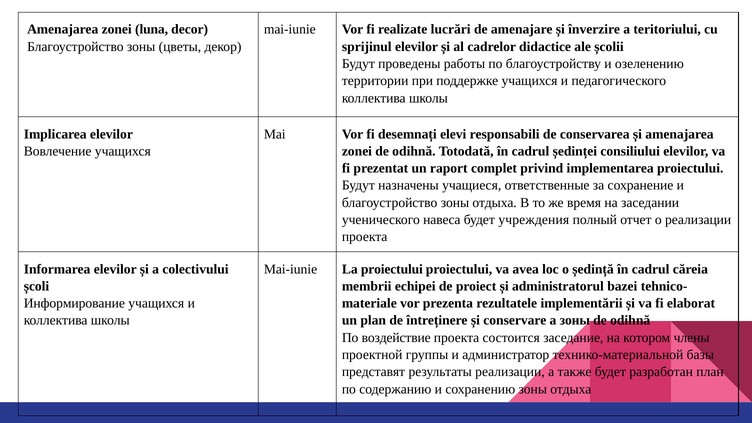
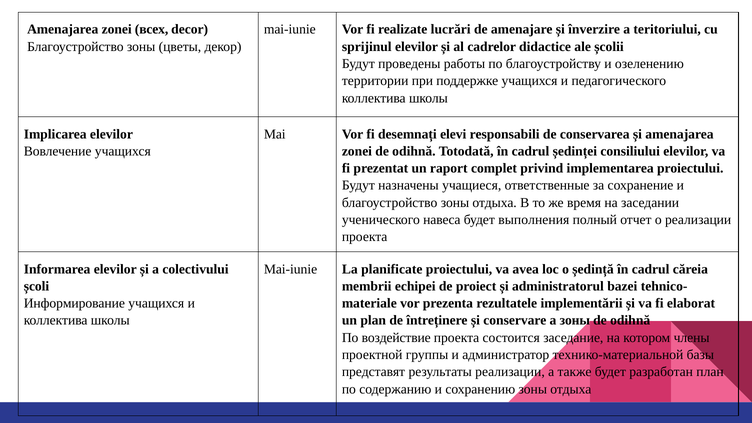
luna: luna -> всех (152, 29)
учреждения: учреждения -> выполнения (534, 220)
La proiectului: proiectului -> planificate (392, 269)
